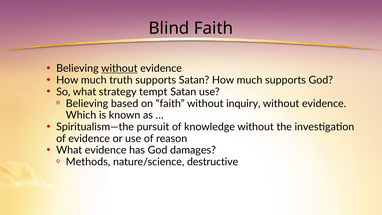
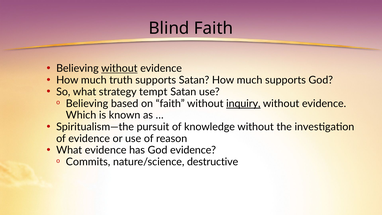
inquiry underline: none -> present (243, 103)
God damages: damages -> evidence (193, 150)
Methods: Methods -> Commits (88, 162)
